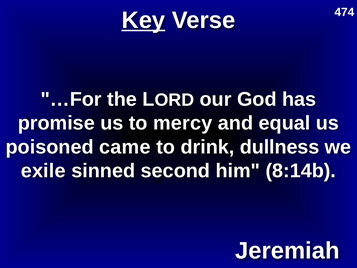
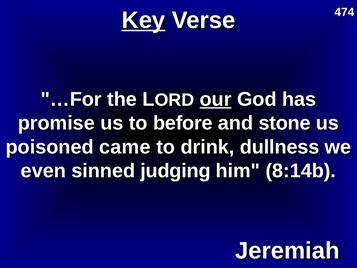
our underline: none -> present (216, 99)
mercy: mercy -> before (183, 123)
equal: equal -> stone (285, 123)
exile: exile -> even (43, 171)
second: second -> judging (175, 171)
